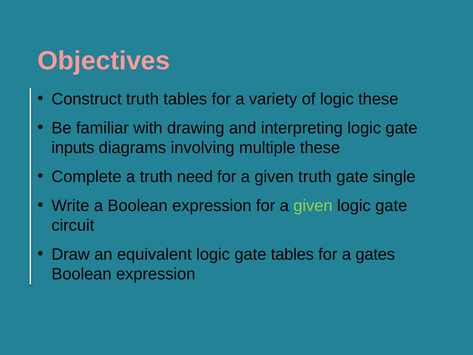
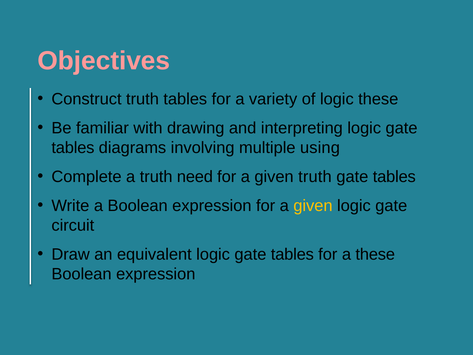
inputs: inputs -> tables (73, 148)
multiple these: these -> using (320, 148)
single: single -> tables (394, 177)
given colour: light green -> yellow (313, 205)
a gates: gates -> these (375, 254)
